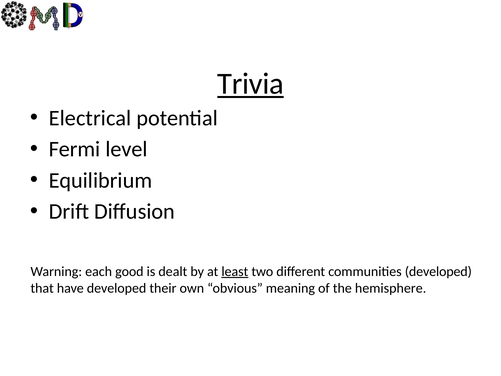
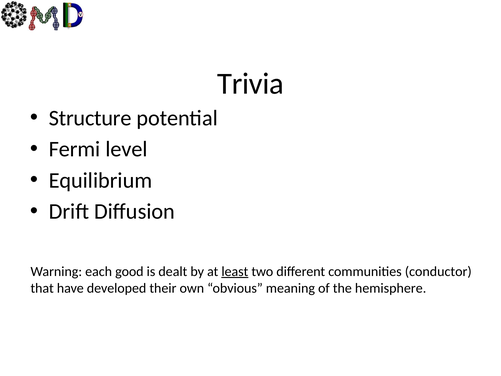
Trivia underline: present -> none (251, 84)
Electrical: Electrical -> Structure (90, 118)
communities developed: developed -> conductor (438, 271)
